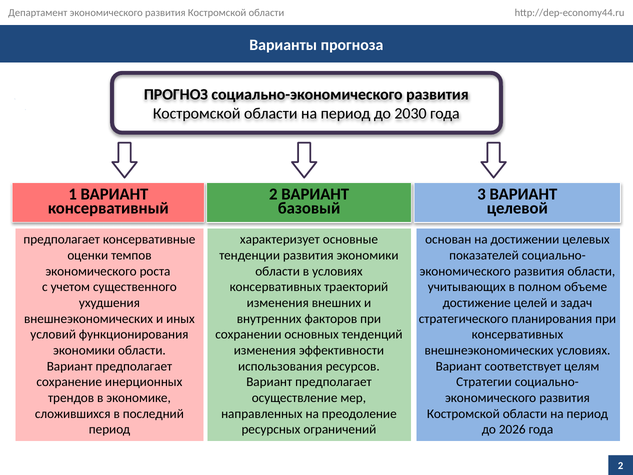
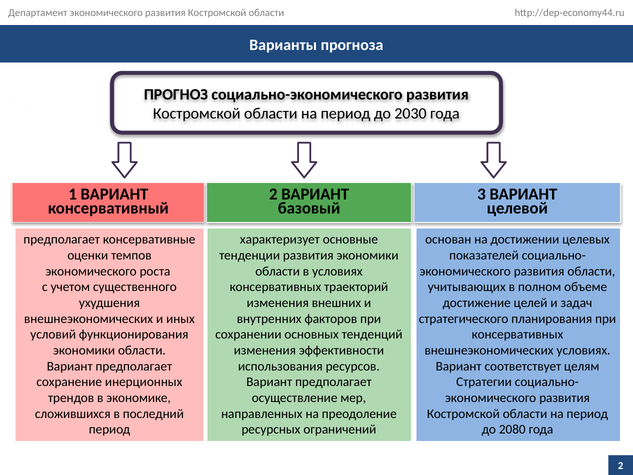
2026: 2026 -> 2080 (512, 429)
